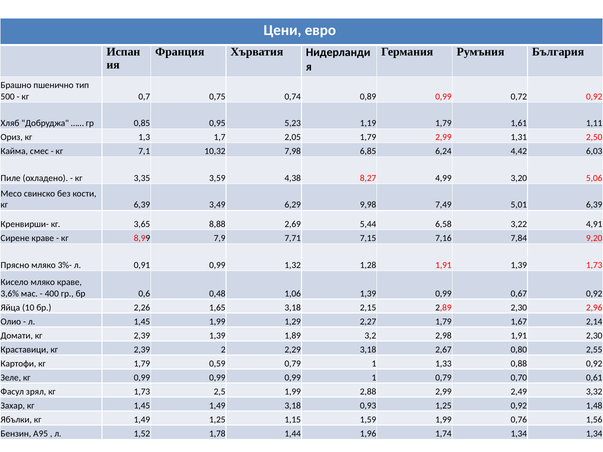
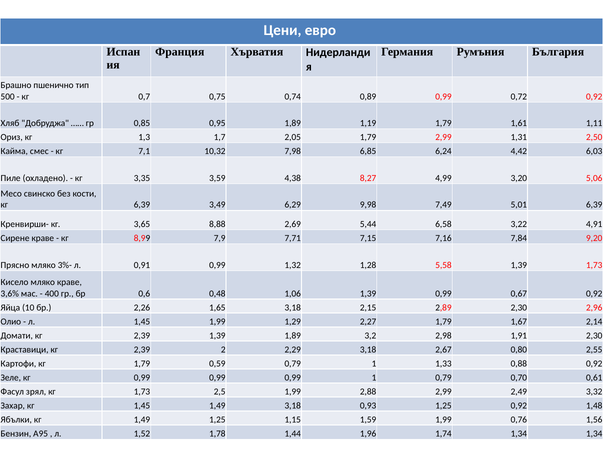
0,95 5,23: 5,23 -> 1,89 (293, 123)
1,28 1,91: 1,91 -> 5,58 (443, 265)
